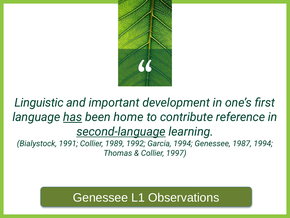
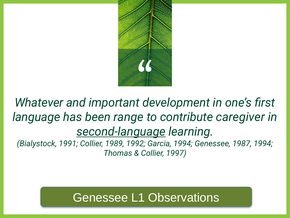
Linguistic: Linguistic -> Whatever (39, 102)
has underline: present -> none (73, 117)
home: home -> range (129, 117)
reference: reference -> caregiver (240, 117)
